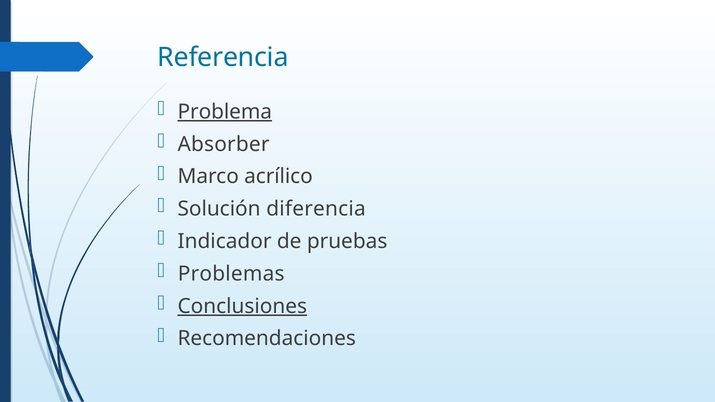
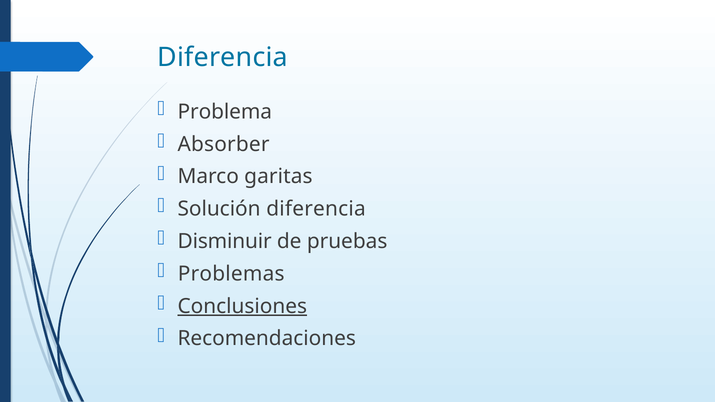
Referencia: Referencia -> Diferencia (223, 57)
Problema underline: present -> none (225, 112)
acrílico: acrílico -> garitas (278, 177)
Indicador: Indicador -> Disminuir (225, 241)
